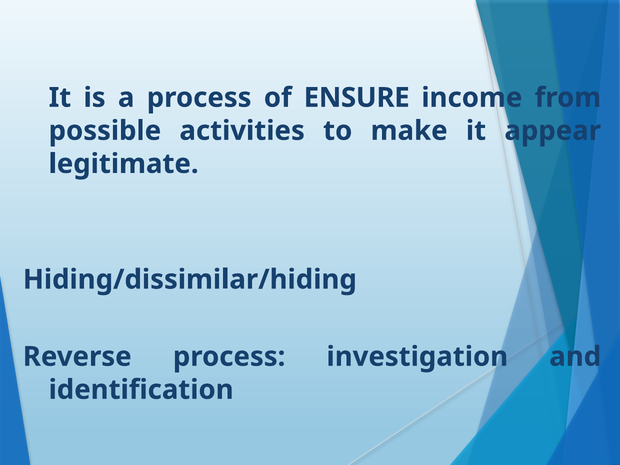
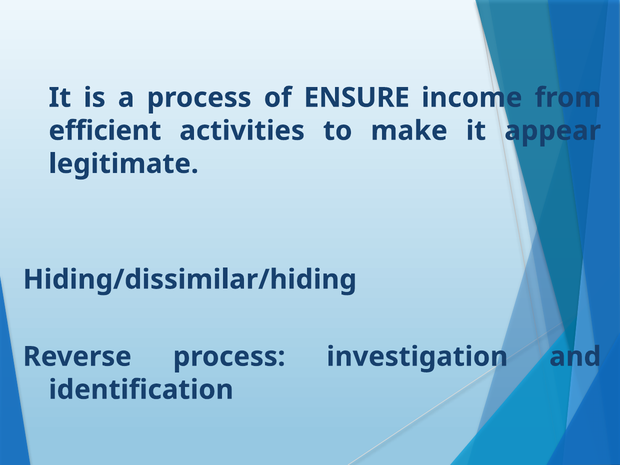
possible: possible -> efficient (105, 131)
